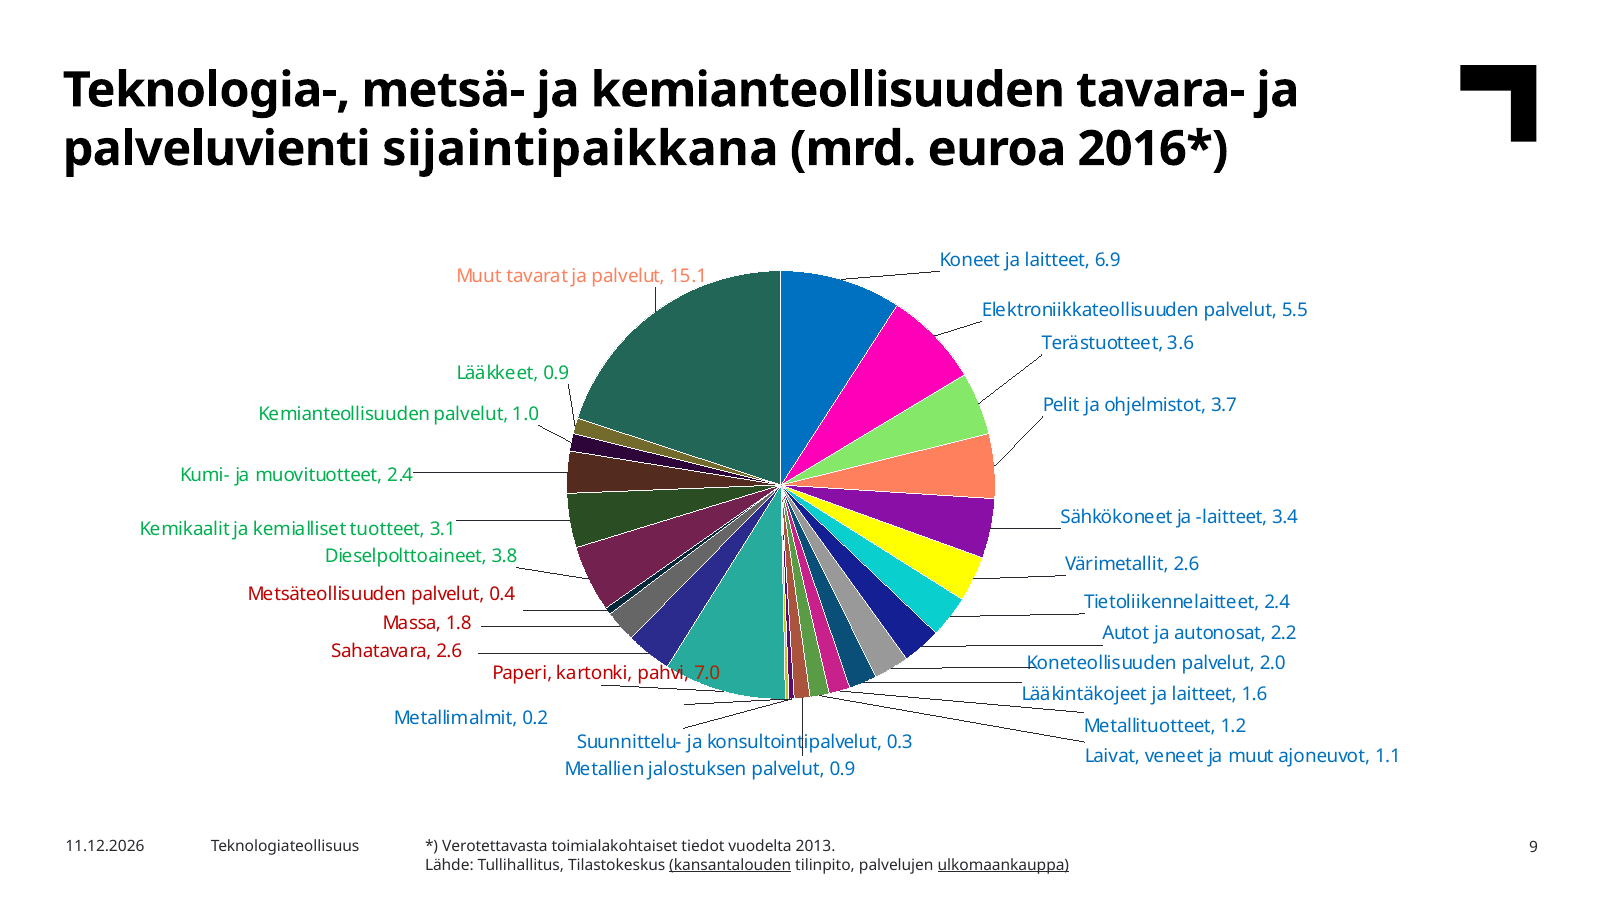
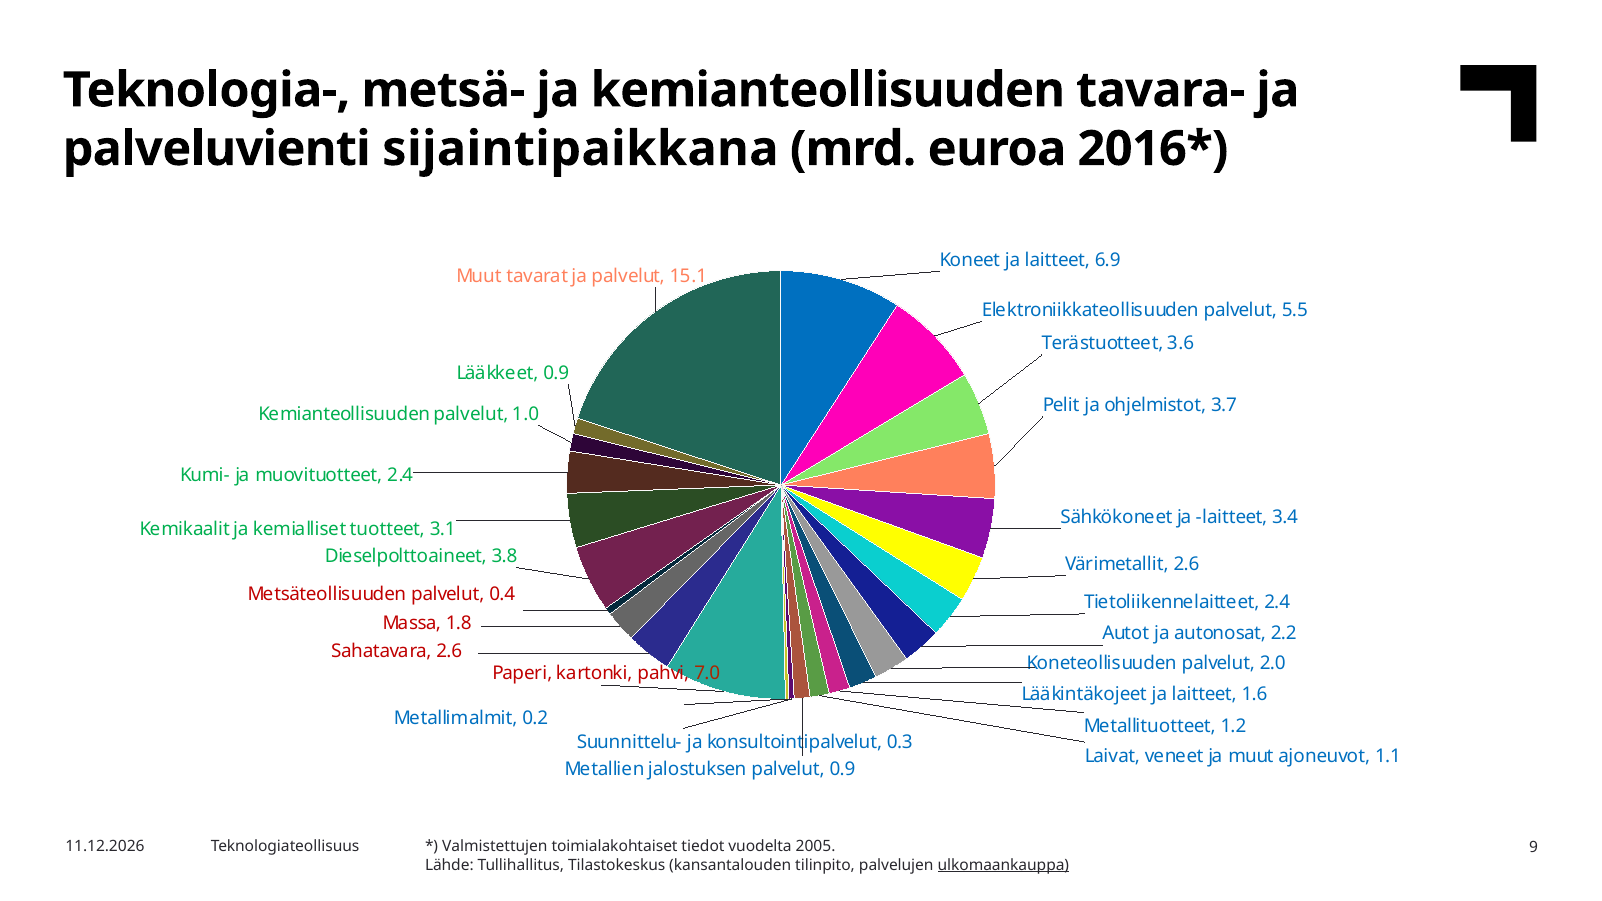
Verotettavasta: Verotettavasta -> Valmistettujen (495, 847)
2013: 2013 -> 2005 (816, 847)
kansantalouden underline: present -> none (730, 865)
